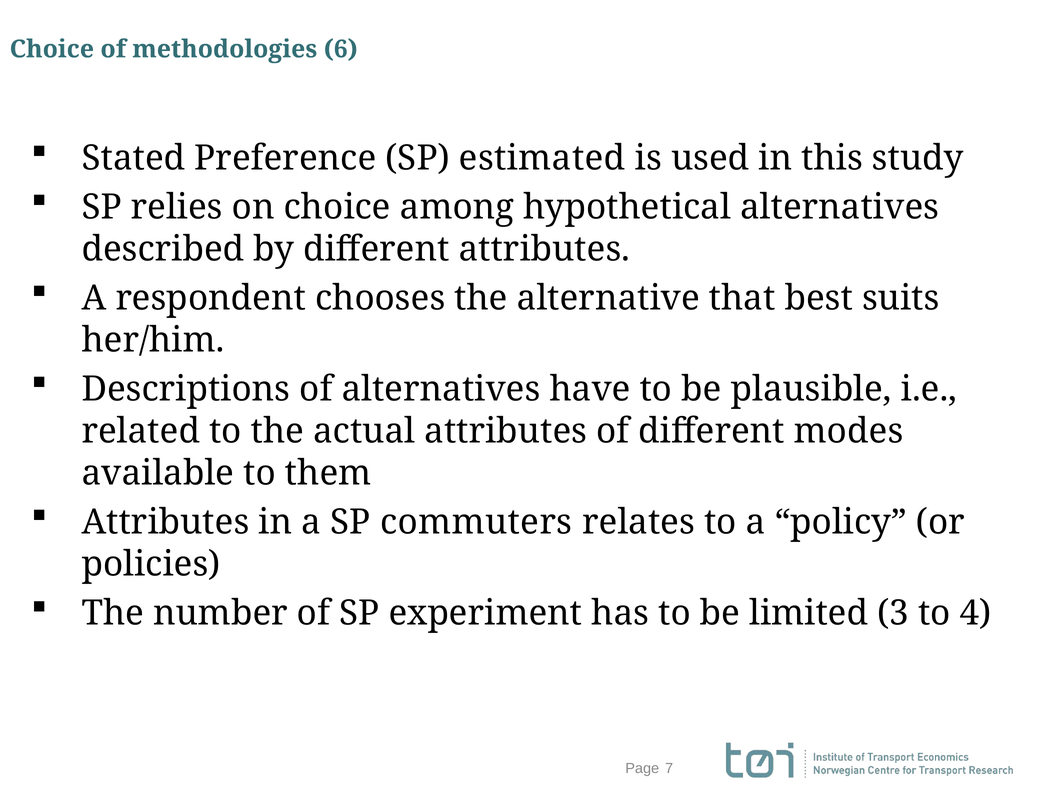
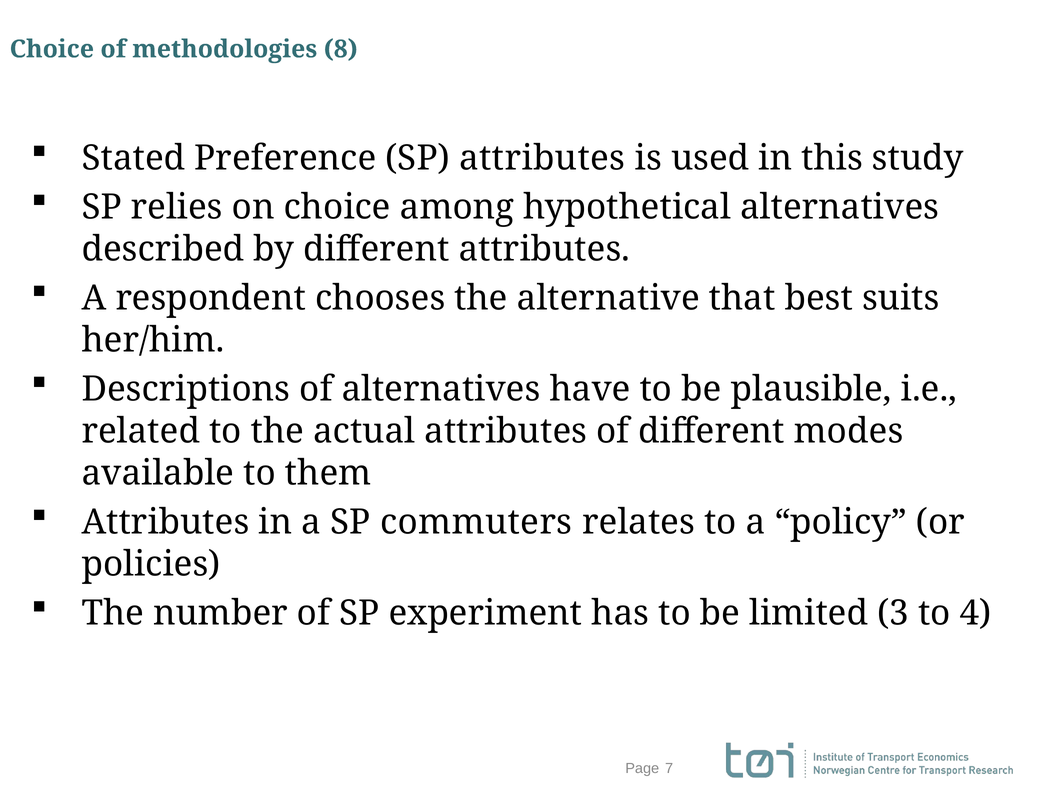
6: 6 -> 8 (341, 49)
SP estimated: estimated -> attributes (542, 158)
